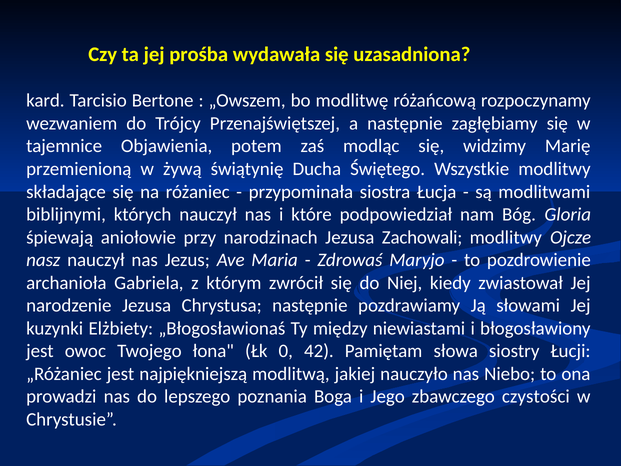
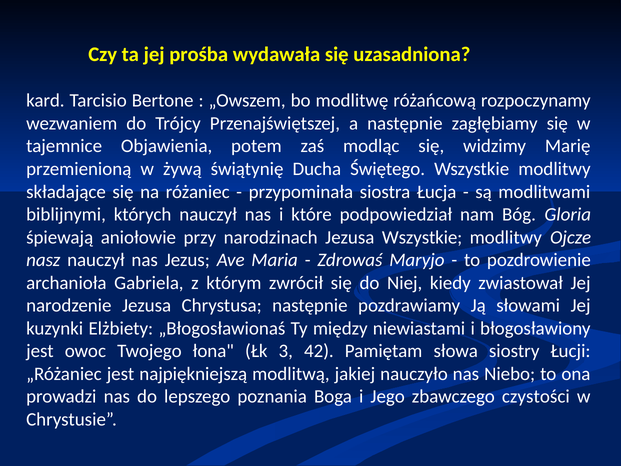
Jezusa Zachowali: Zachowali -> Wszystkie (422, 237)
0: 0 -> 3 (286, 351)
